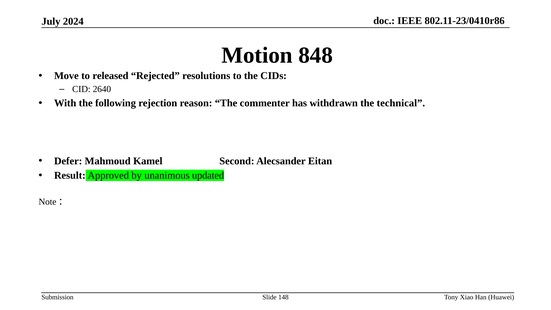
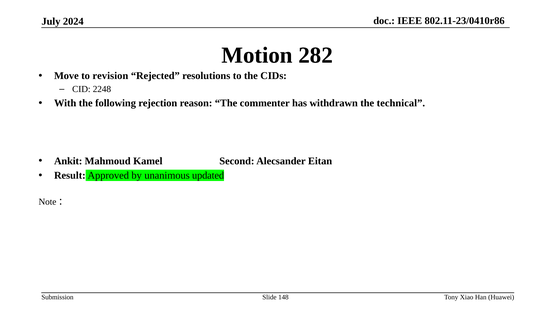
848: 848 -> 282 (316, 55)
released: released -> revision (110, 76)
2640: 2640 -> 2248 (102, 89)
Defer: Defer -> Ankit (68, 161)
